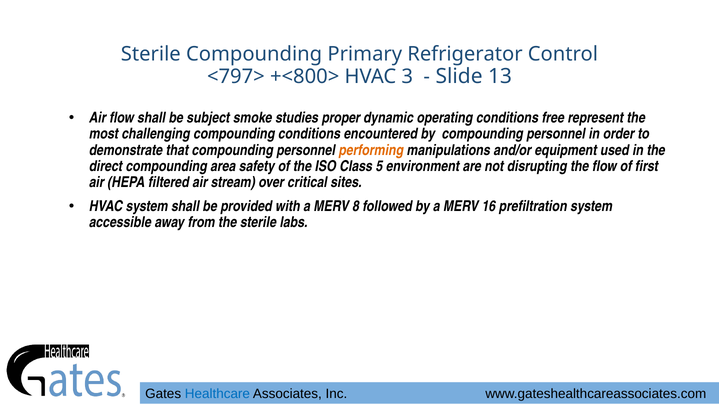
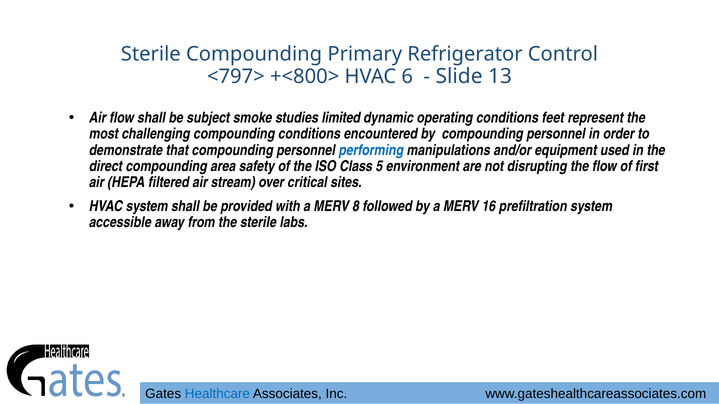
3: 3 -> 6 (407, 77)
proper: proper -> limited (341, 118)
free: free -> feet (553, 118)
performing colour: orange -> blue (371, 150)
